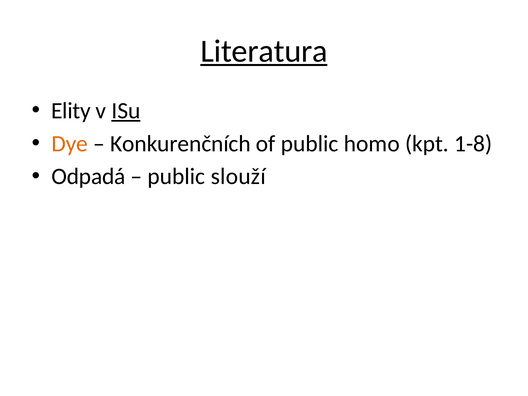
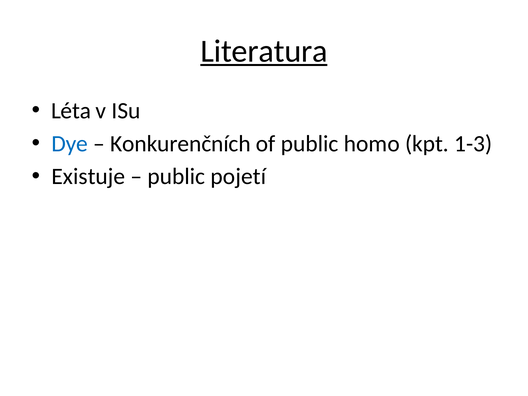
Elity: Elity -> Léta (71, 111)
ISu underline: present -> none (126, 111)
Dye colour: orange -> blue (70, 144)
1-8: 1-8 -> 1-3 (473, 144)
Odpadá: Odpadá -> Existuje (88, 176)
slouží: slouží -> pojetí (238, 176)
